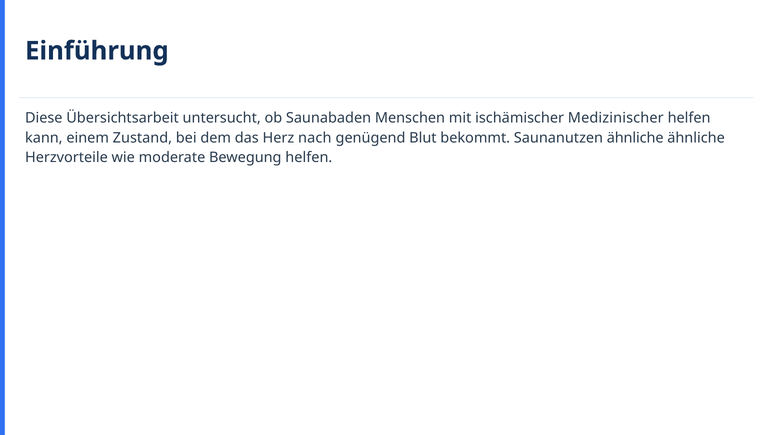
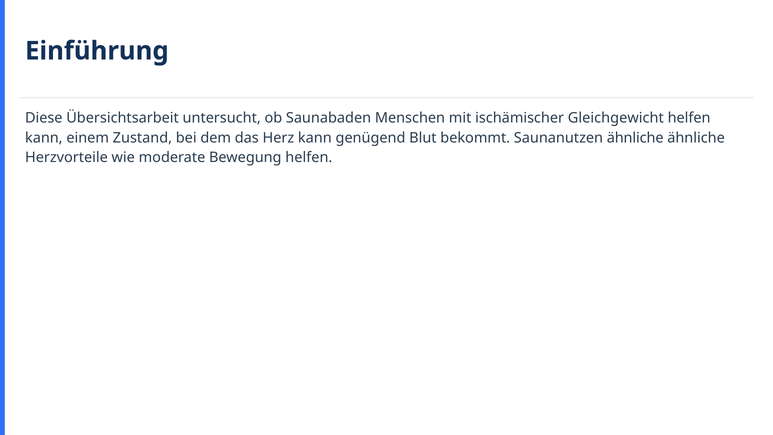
Medizinischer: Medizinischer -> Gleichgewicht (616, 118)
Herz nach: nach -> kann (315, 138)
